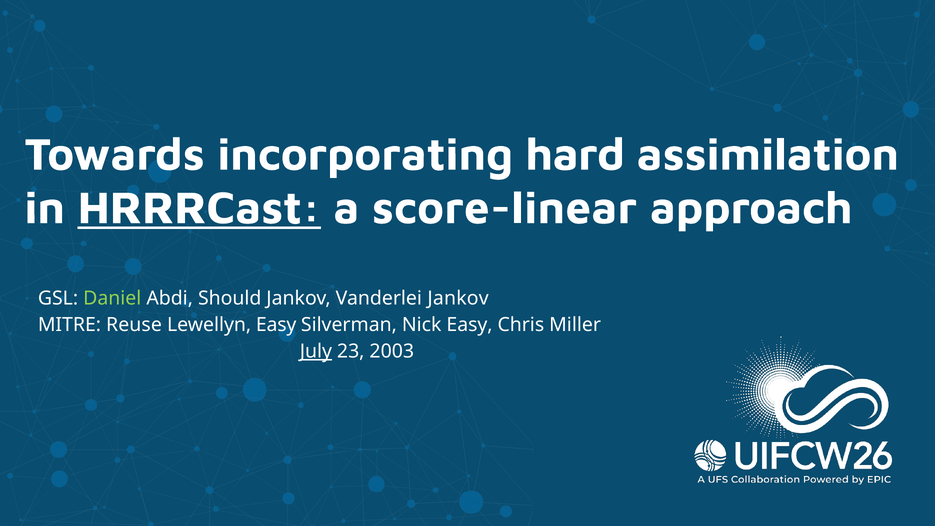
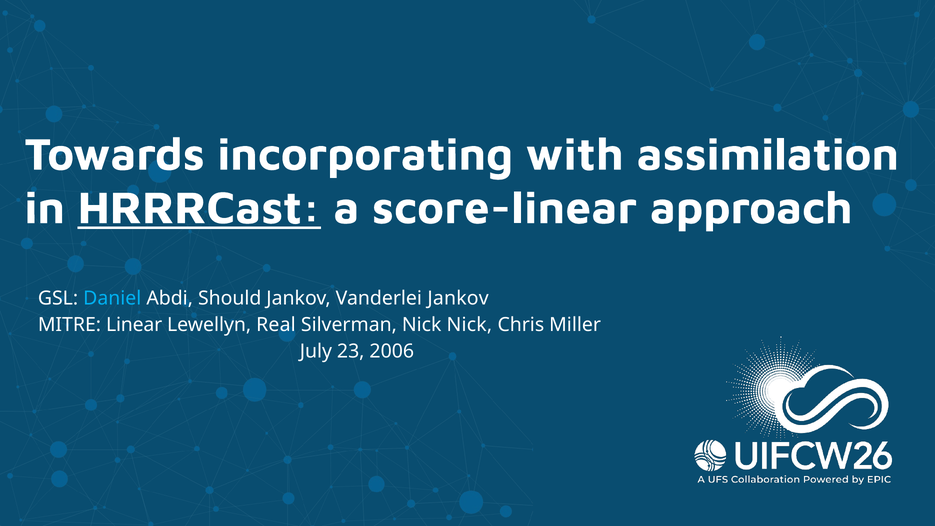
hard: hard -> with (575, 155)
Daniel colour: light green -> light blue (112, 298)
Reuse: Reuse -> Linear (134, 325)
Lewellyn Easy: Easy -> Real (276, 325)
Nick Easy: Easy -> Nick (469, 325)
July underline: present -> none (316, 351)
2003: 2003 -> 2006 (392, 351)
